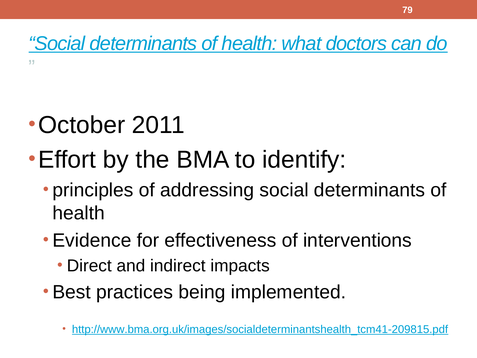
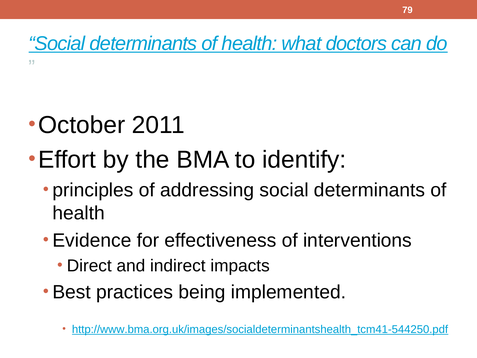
http://www.bma.org.uk/images/socialdeterminantshealth_tcm41-209815.pdf: http://www.bma.org.uk/images/socialdeterminantshealth_tcm41-209815.pdf -> http://www.bma.org.uk/images/socialdeterminantshealth_tcm41-544250.pdf (260, 329)
